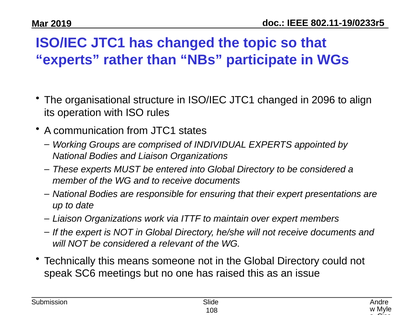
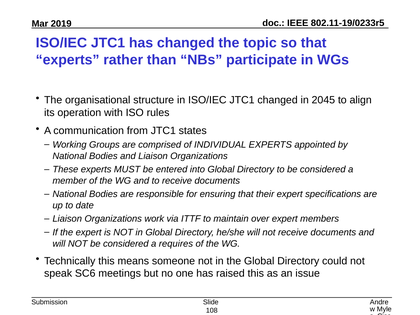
2096: 2096 -> 2045 (323, 100)
presentations: presentations -> specifications (333, 194)
relevant: relevant -> requires (176, 244)
